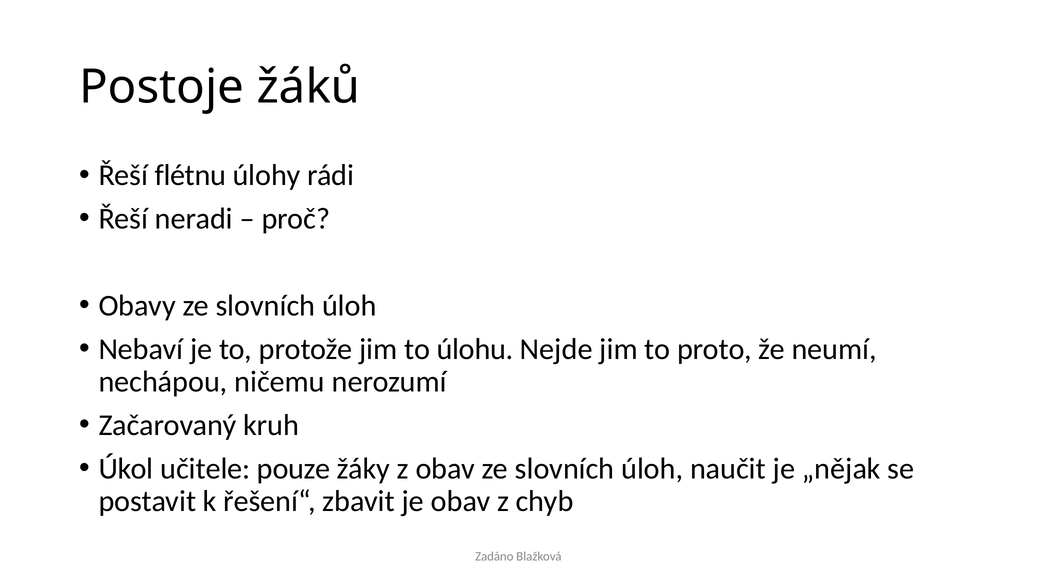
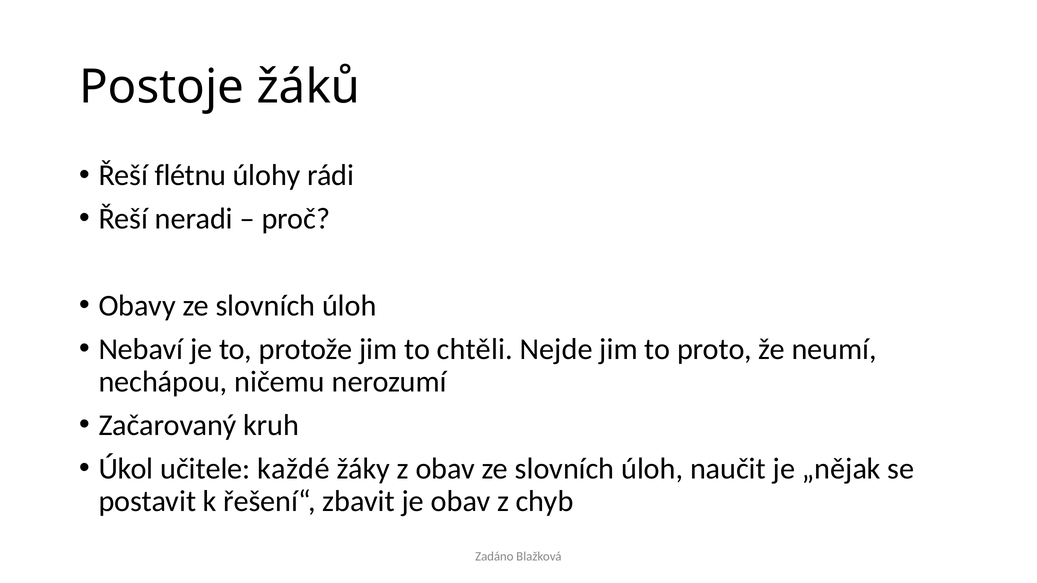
úlohu: úlohu -> chtěli (475, 349)
pouze: pouze -> každé (293, 469)
